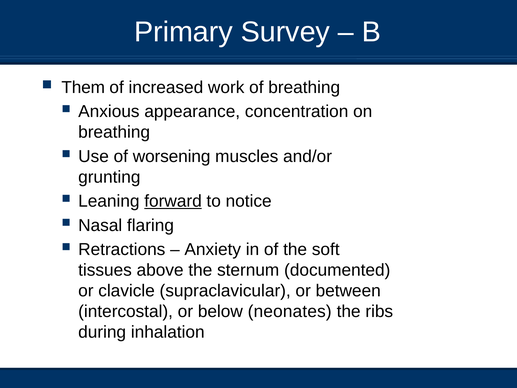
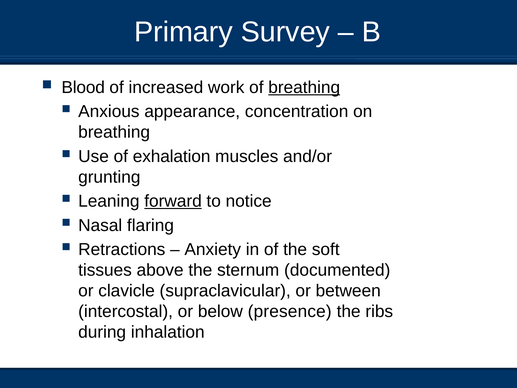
Them: Them -> Blood (83, 87)
breathing underline: none -> present (304, 87)
worsening: worsening -> exhalation (172, 156)
neonates: neonates -> presence (290, 311)
